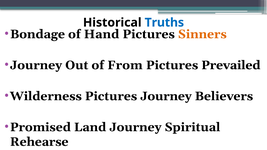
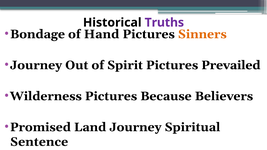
Truths colour: blue -> purple (164, 23)
From: From -> Spirit (125, 65)
Pictures Journey: Journey -> Because (166, 96)
Rehearse: Rehearse -> Sentence (39, 142)
